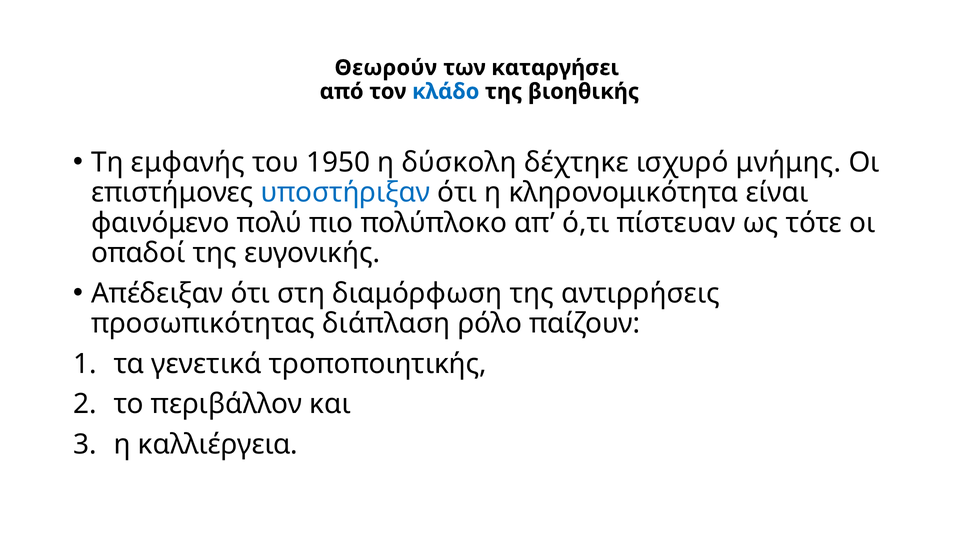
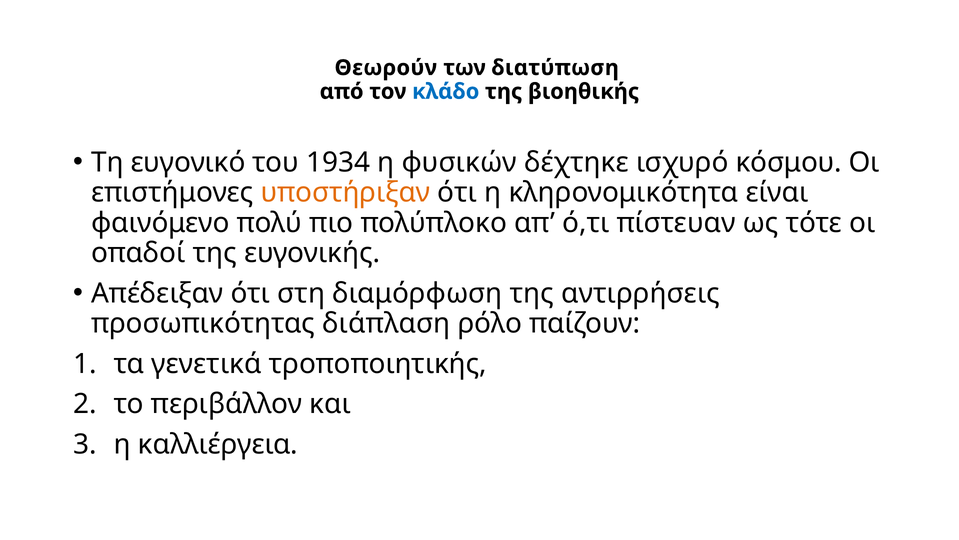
καταργήσει: καταργήσει -> διατύπωση (555, 68)
εμφανής: εμφανής -> ευγονικό (188, 162)
1950: 1950 -> 1934 (338, 162)
δύσκολη: δύσκολη -> φυσικών (459, 162)
μνήμης: μνήμης -> κόσμου (789, 162)
υποστήριξαν colour: blue -> orange (345, 192)
